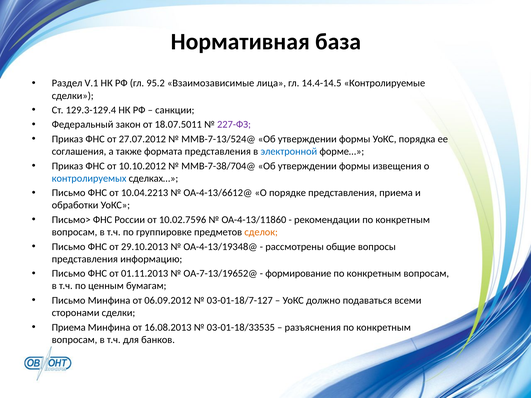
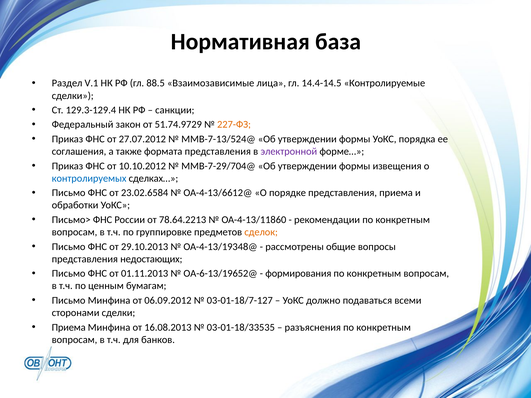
95.2: 95.2 -> 88.5 (156, 83)
18.07.5011: 18.07.5011 -> 51.74.9729 (178, 125)
227-ФЗ colour: purple -> orange (234, 125)
электронной colour: blue -> purple (289, 152)
ММВ-7-38/704@: ММВ-7-38/704@ -> ММВ-7-29/704@ (218, 166)
10.04.2213: 10.04.2213 -> 23.02.6584 (145, 193)
10.02.7596: 10.02.7596 -> 78.64.2213 (183, 220)
информацию: информацию -> недостающих (151, 259)
ОА-7-13/19652@: ОА-7-13/19652@ -> ОА-6-13/19652@ (220, 274)
формирование: формирование -> формирования (298, 274)
